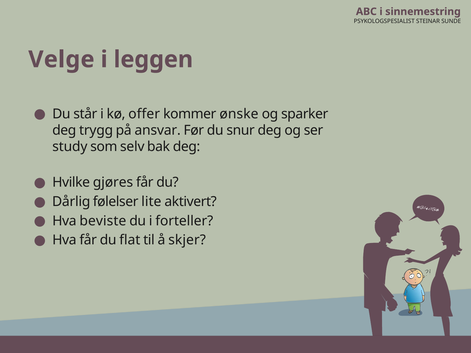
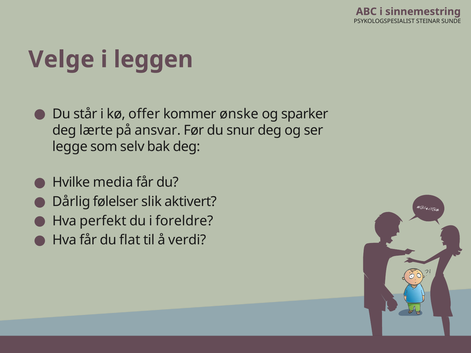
trygg: trygg -> lærte (96, 130)
study: study -> legge (70, 147)
gjøres: gjøres -> media (113, 183)
lite: lite -> slik (151, 202)
beviste: beviste -> perfekt (103, 221)
forteller: forteller -> foreldre (184, 221)
skjer: skjer -> verdi (187, 240)
